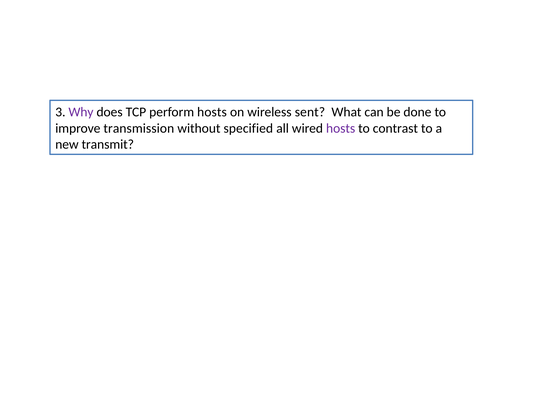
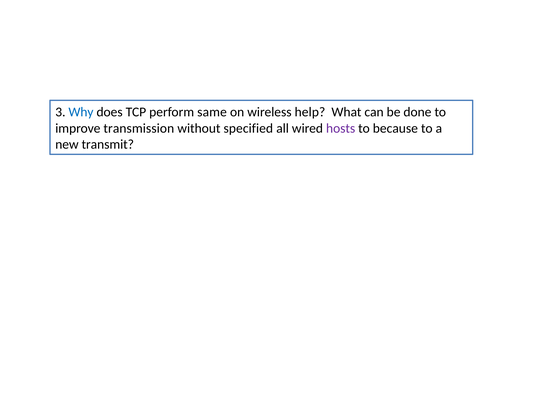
Why colour: purple -> blue (81, 112)
perform hosts: hosts -> same (212, 112)
sent: sent -> help (310, 112)
contrast: contrast -> because (395, 128)
